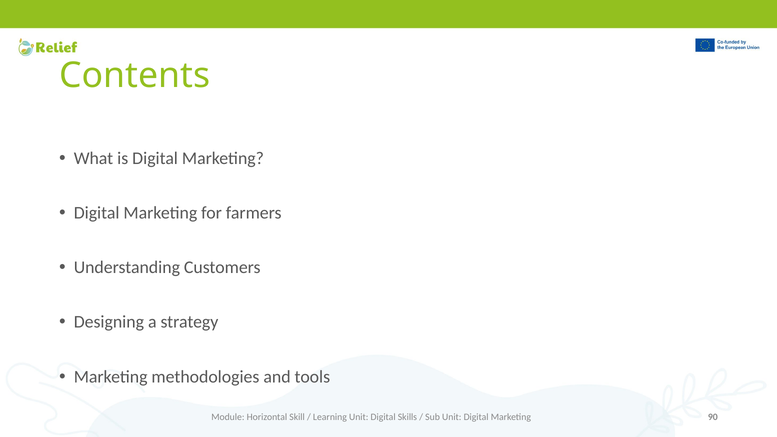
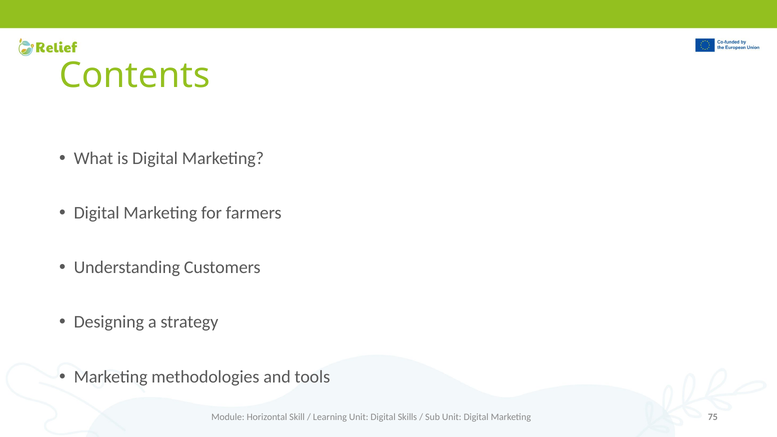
90: 90 -> 75 (713, 417)
